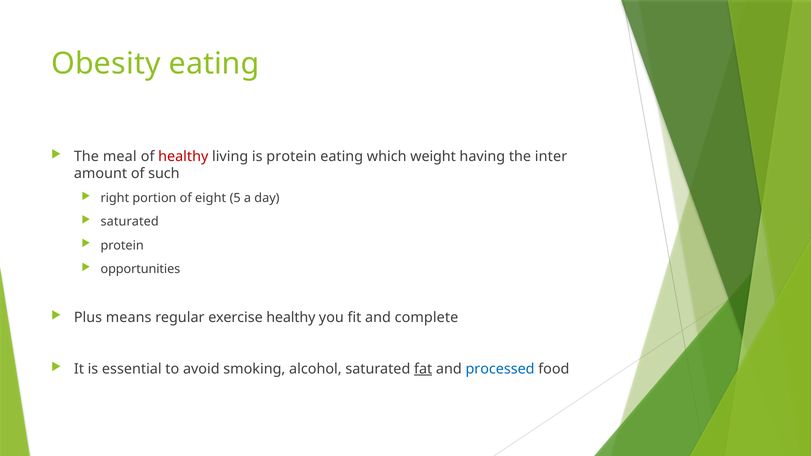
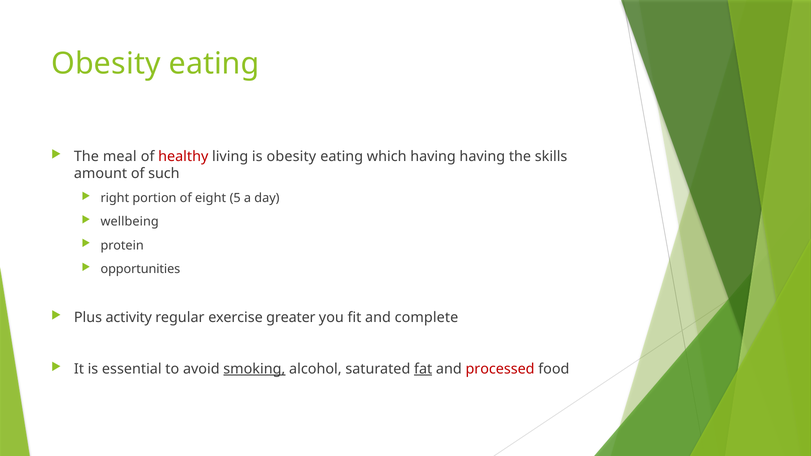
is protein: protein -> obesity (291, 156)
which weight: weight -> having (433, 156)
inter: inter -> skills (551, 156)
saturated: saturated -> wellbeing (130, 222)
means: means -> activity (129, 318)
exercise healthy: healthy -> greater (291, 318)
smoking underline: none -> present (254, 369)
processed colour: blue -> red (500, 369)
